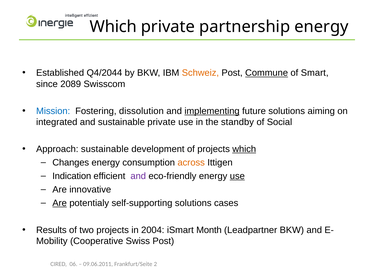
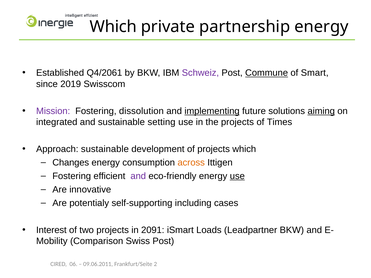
Q4/2044: Q4/2044 -> Q4/2061 (104, 73)
Schweiz colour: orange -> purple (200, 73)
2089: 2089 -> 2019 (71, 84)
Mission colour: blue -> purple (53, 111)
aiming underline: none -> present (321, 111)
sustainable private: private -> setting (162, 122)
the standby: standby -> projects (237, 122)
Social: Social -> Times (280, 122)
which underline: present -> none (244, 149)
Indication: Indication -> Fostering (72, 176)
Are underline: present -> none (60, 203)
self-supporting solutions: solutions -> including (193, 203)
Results: Results -> Interest (51, 230)
2004: 2004 -> 2091 (153, 230)
Month: Month -> Loads (209, 230)
Cooperative: Cooperative -> Comparison (97, 241)
